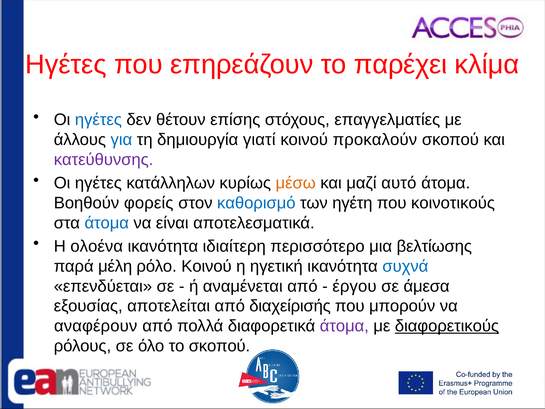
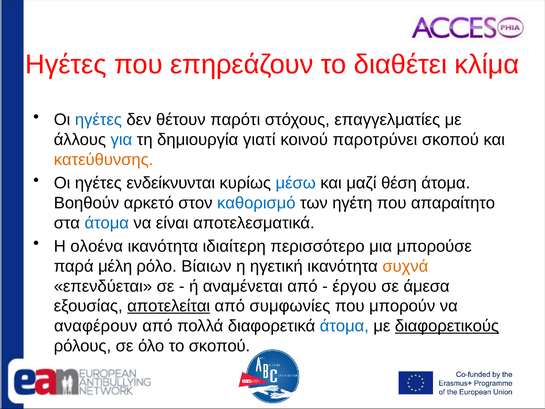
παρέχει: παρέχει -> διαθέτει (401, 64)
επίσης: επίσης -> παρότι (235, 120)
προκαλούν: προκαλούν -> παροτρύνει (375, 140)
κατεύθυνσης colour: purple -> orange (104, 159)
κατάλληλων: κατάλληλων -> ενδείκνυνται (171, 183)
μέσω colour: orange -> blue (296, 183)
αυτό: αυτό -> θέση (399, 183)
φορείς: φορείς -> αρκετό (149, 203)
κοινοτικούς: κοινοτικούς -> απαραίτητο (453, 203)
βελτίωσης: βελτίωσης -> μπορούσε (434, 246)
ρόλο Κοινού: Κοινού -> Βίαιων (206, 266)
συχνά colour: blue -> orange (405, 266)
αποτελείται underline: none -> present (169, 306)
διαχείρισής: διαχείρισής -> συμφωνίες (290, 306)
άτομα colour: purple -> blue (344, 326)
